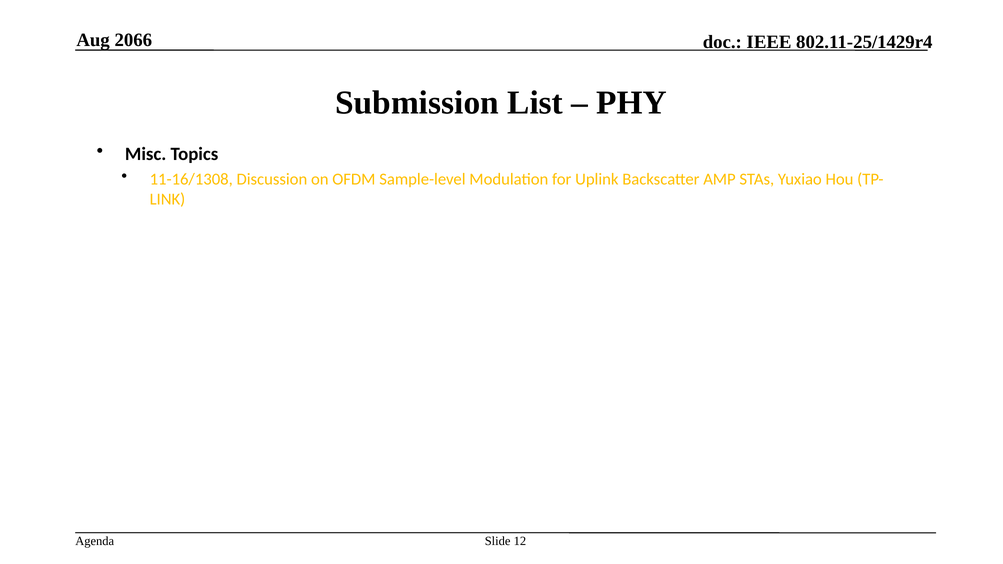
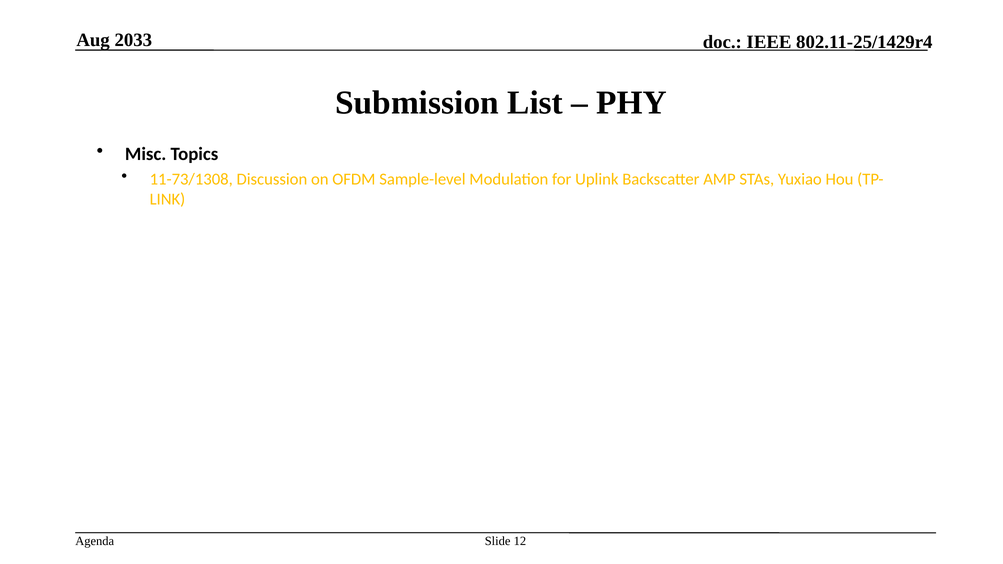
2066: 2066 -> 2033 (133, 40)
11-16/1308: 11-16/1308 -> 11-73/1308 (191, 179)
